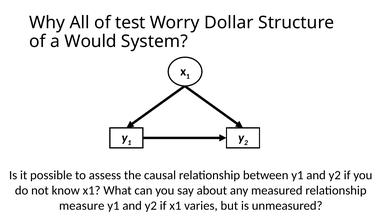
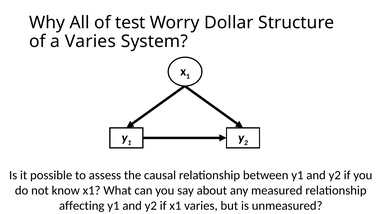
a Would: Would -> Varies (90, 41)
measure: measure -> affecting (82, 206)
